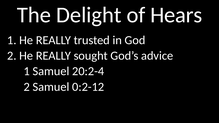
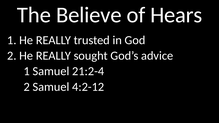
Delight: Delight -> Believe (89, 15)
20:2-4: 20:2-4 -> 21:2-4 (88, 71)
0:2-12: 0:2-12 -> 4:2-12 (88, 87)
